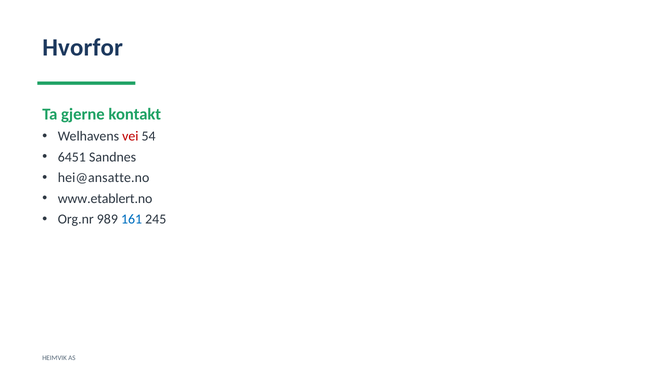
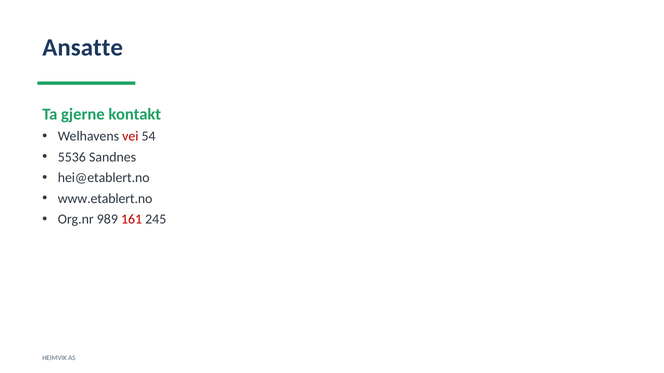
Hvorfor: Hvorfor -> Ansatte (83, 47)
6451: 6451 -> 5536 (72, 157)
hei@ansatte.no: hei@ansatte.no -> hei@etablert.no (104, 178)
161 colour: blue -> red (132, 220)
